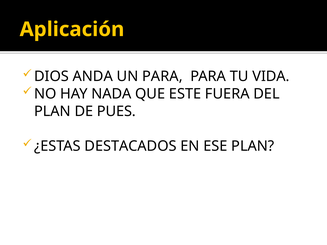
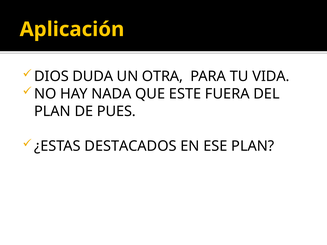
ANDA: ANDA -> DUDA (93, 76)
UN PARA: PARA -> OTRA (162, 76)
